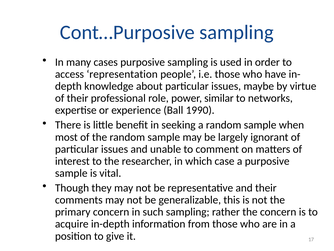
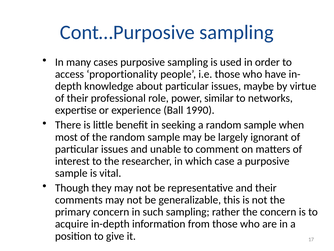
representation: representation -> proportionality (122, 74)
